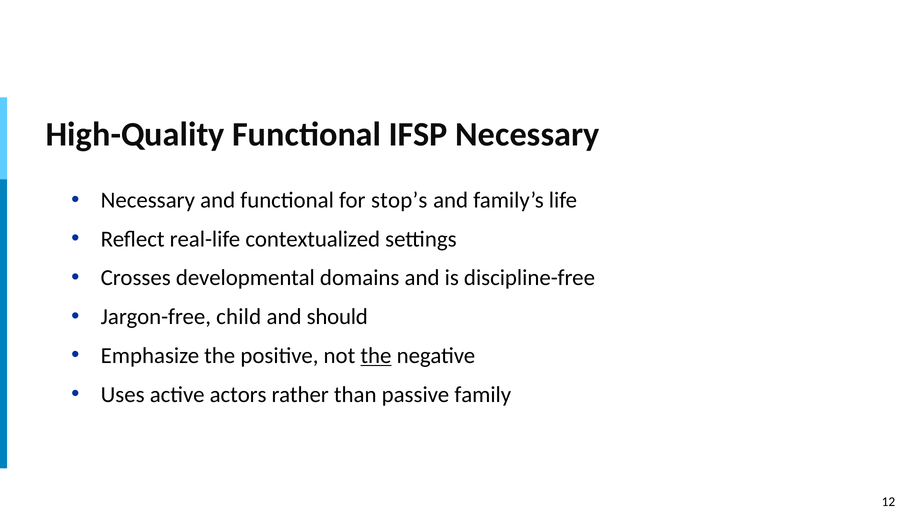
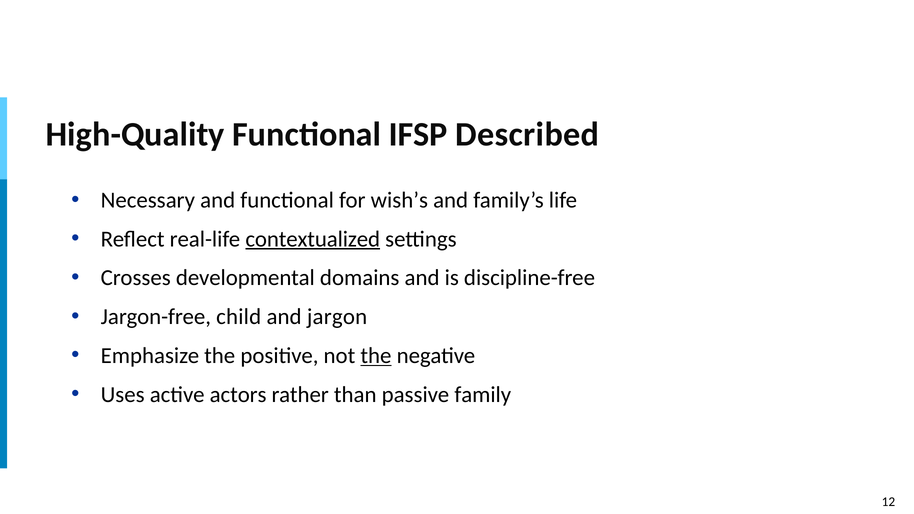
IFSP Necessary: Necessary -> Described (527, 135)
stop’s: stop’s -> wish’s (399, 200)
contextualized underline: none -> present (313, 239)
should: should -> jargon (337, 317)
